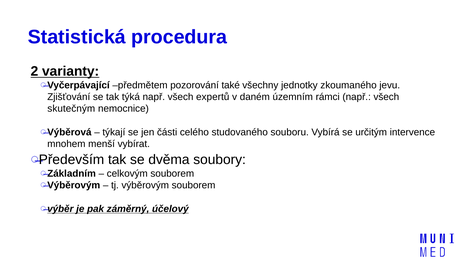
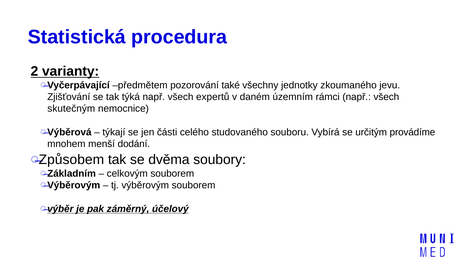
intervence: intervence -> provádíme (412, 132)
vybírat: vybírat -> dodání (134, 144)
Především: Především -> Způsobem (71, 160)
